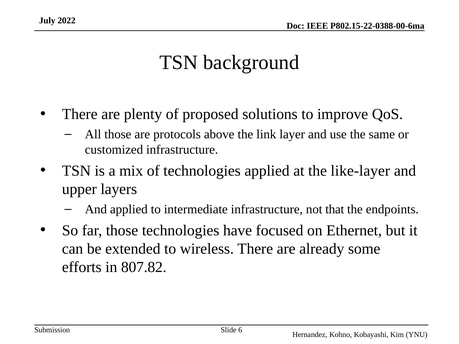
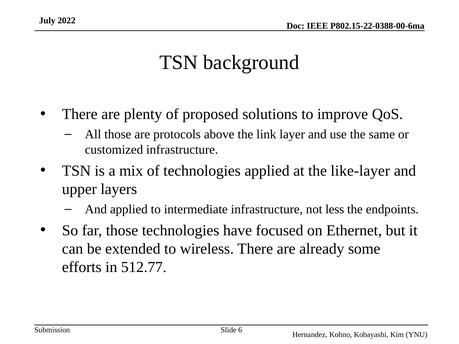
that: that -> less (335, 210)
807.82: 807.82 -> 512.77 (144, 267)
